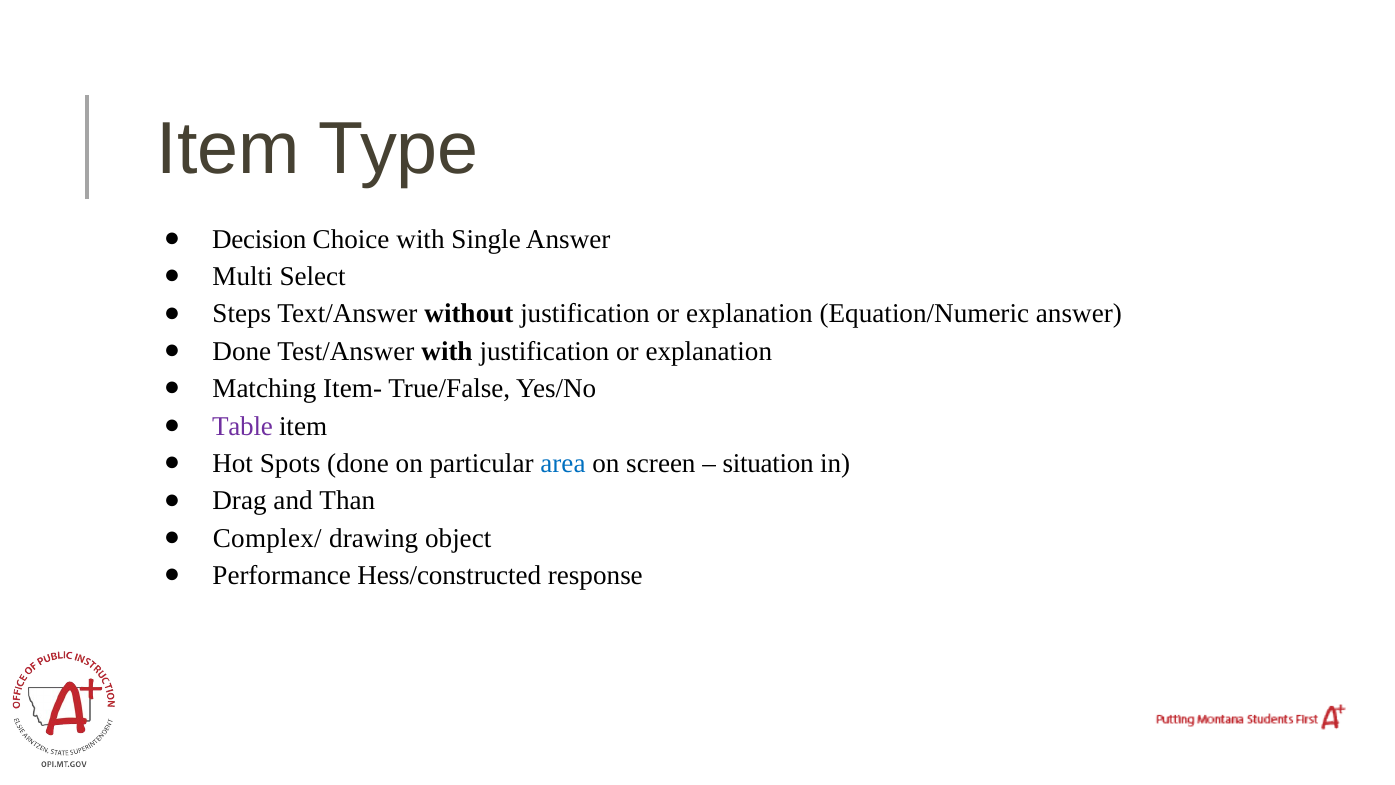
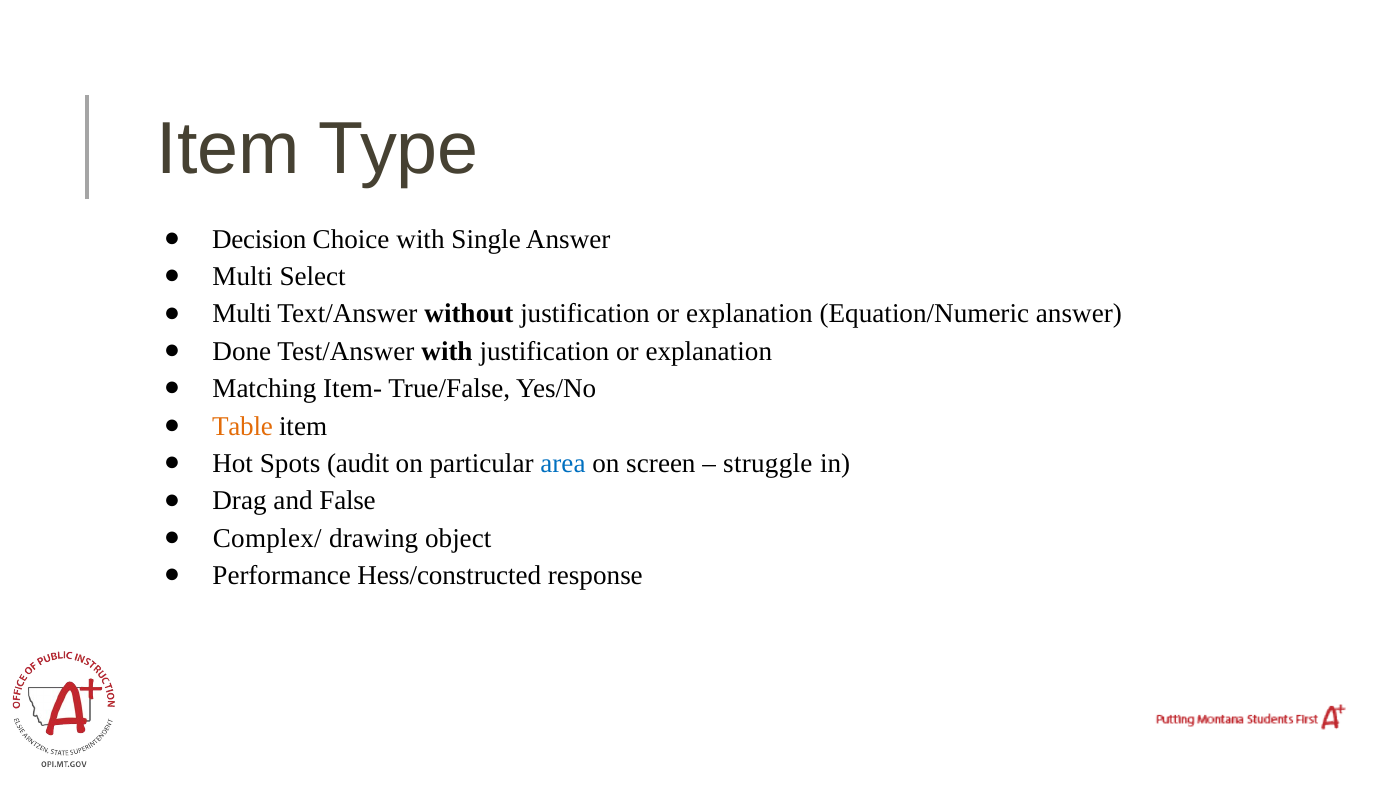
Steps: Steps -> Multi (242, 314)
Table colour: purple -> orange (242, 426)
Spots done: done -> audit (358, 463)
situation: situation -> struggle (768, 463)
Than: Than -> False (348, 501)
